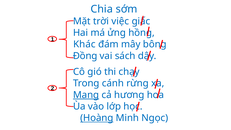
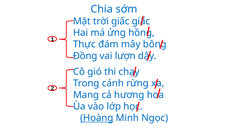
trời việc: việc -> giấc (120, 21)
Khác: Khác -> Thực (84, 44)
sách: sách -> lượn (125, 56)
Mang underline: present -> none (86, 95)
